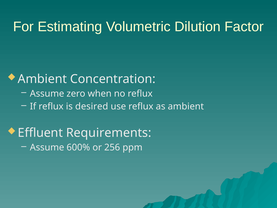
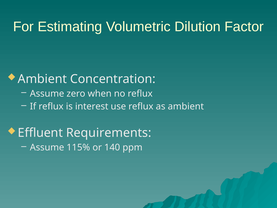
desired: desired -> interest (92, 106)
600%: 600% -> 115% (78, 147)
256: 256 -> 140 (112, 147)
